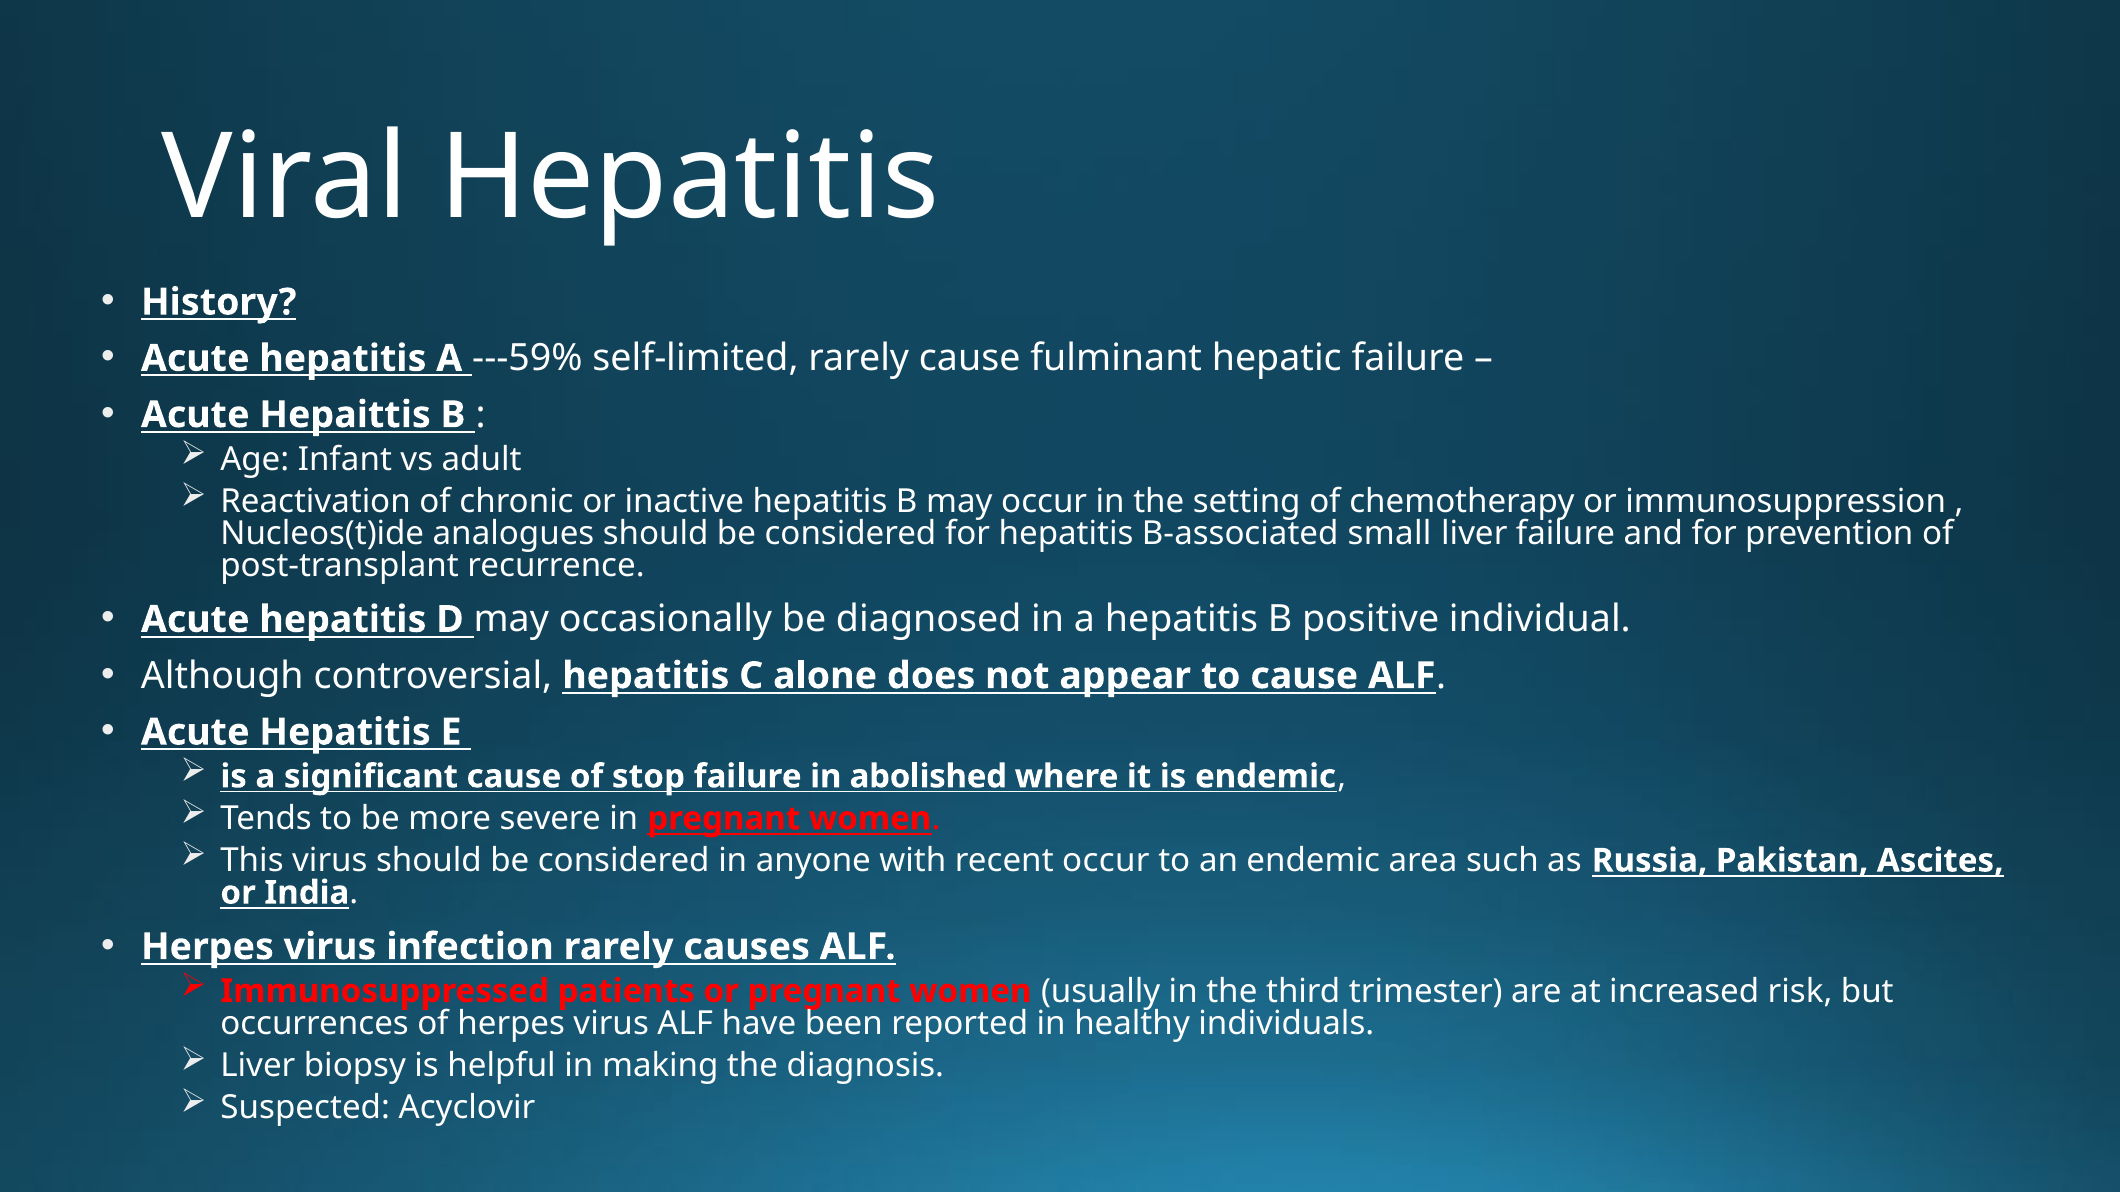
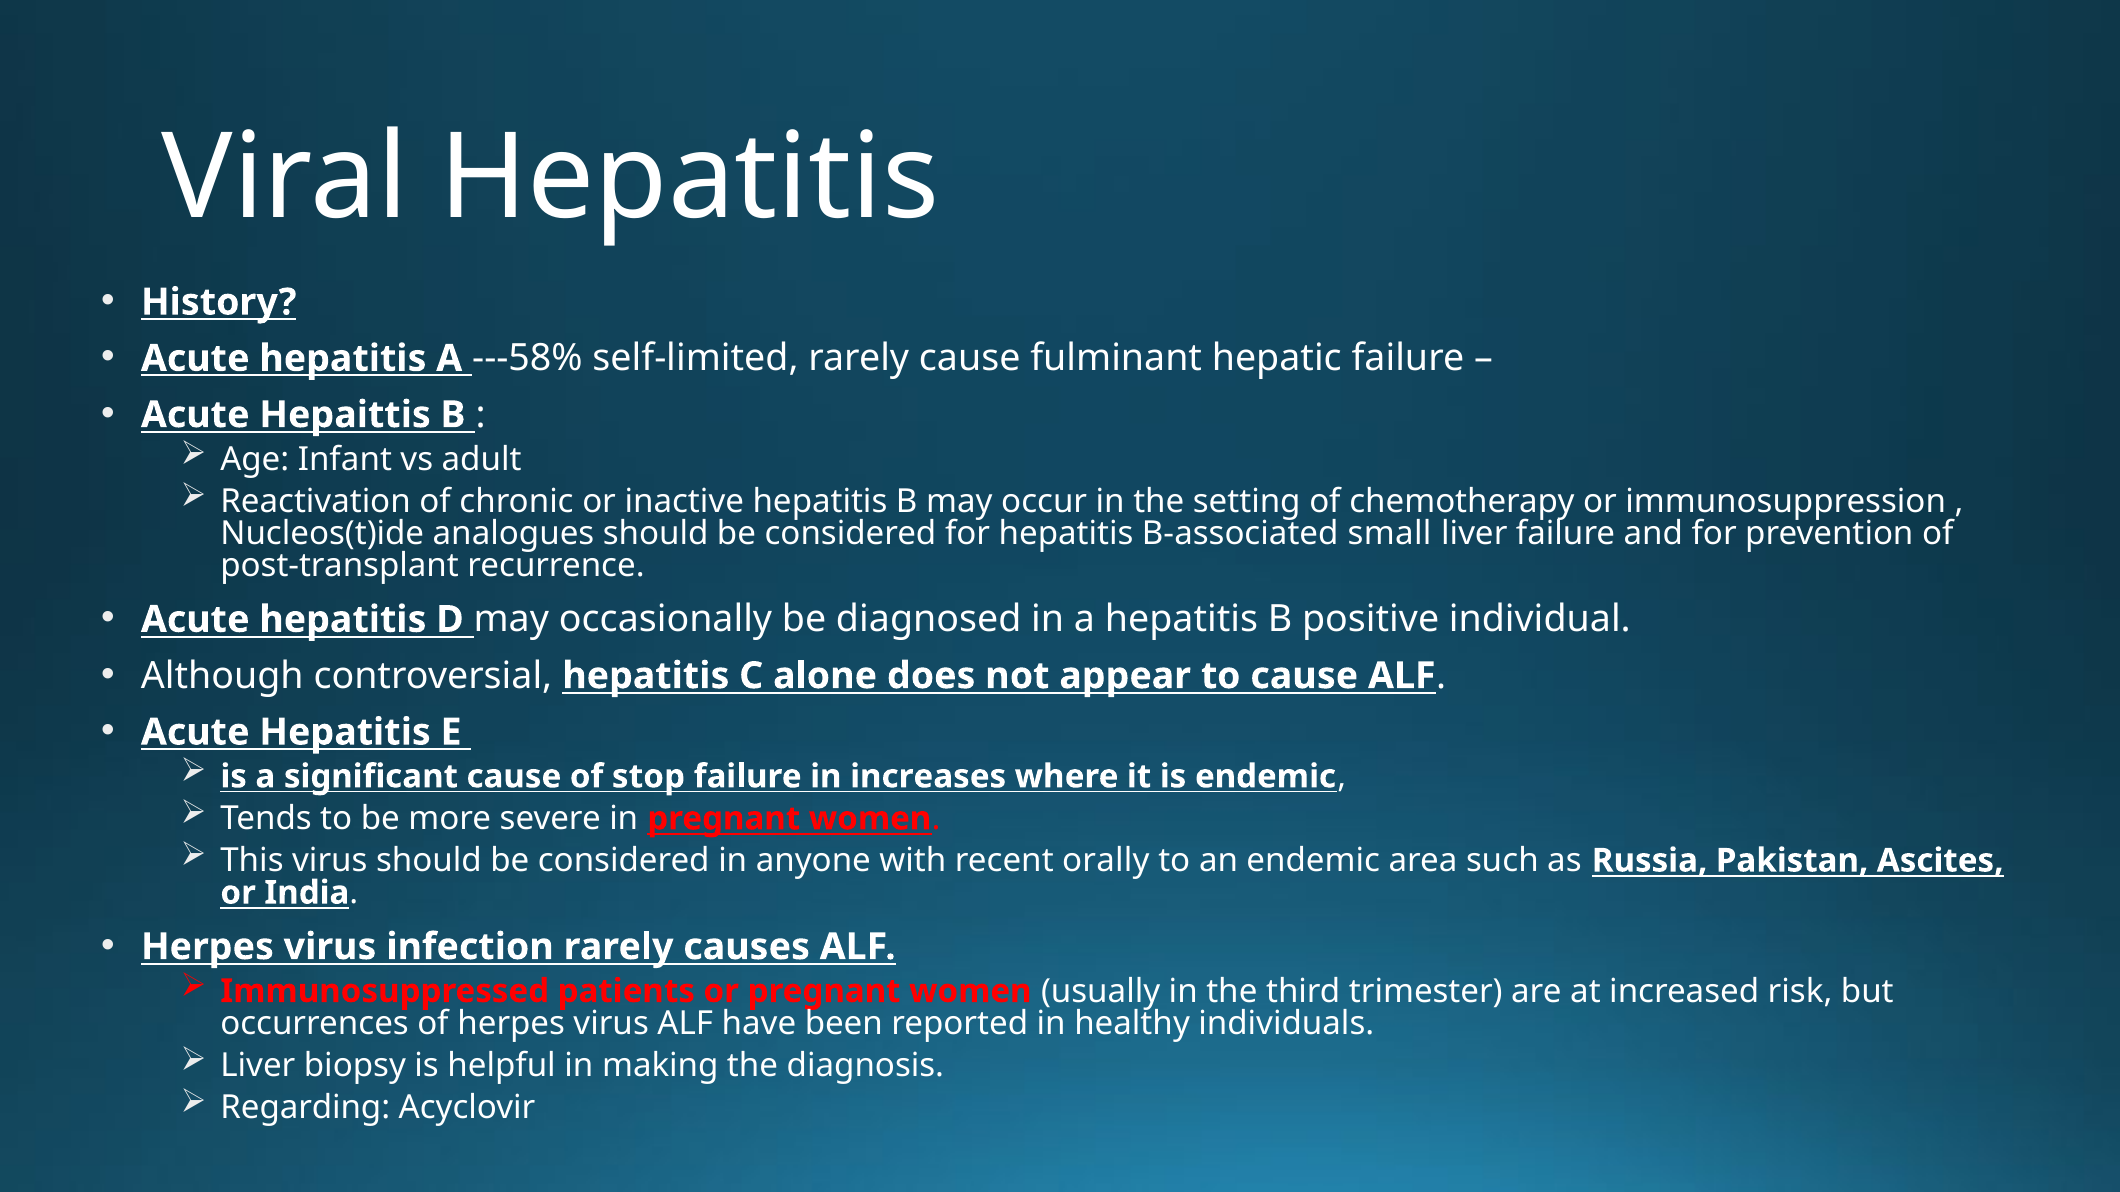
---59%: ---59% -> ---58% (527, 359)
abolished: abolished -> increases (928, 777)
recent occur: occur -> orally (1106, 861)
Suspected: Suspected -> Regarding (305, 1108)
